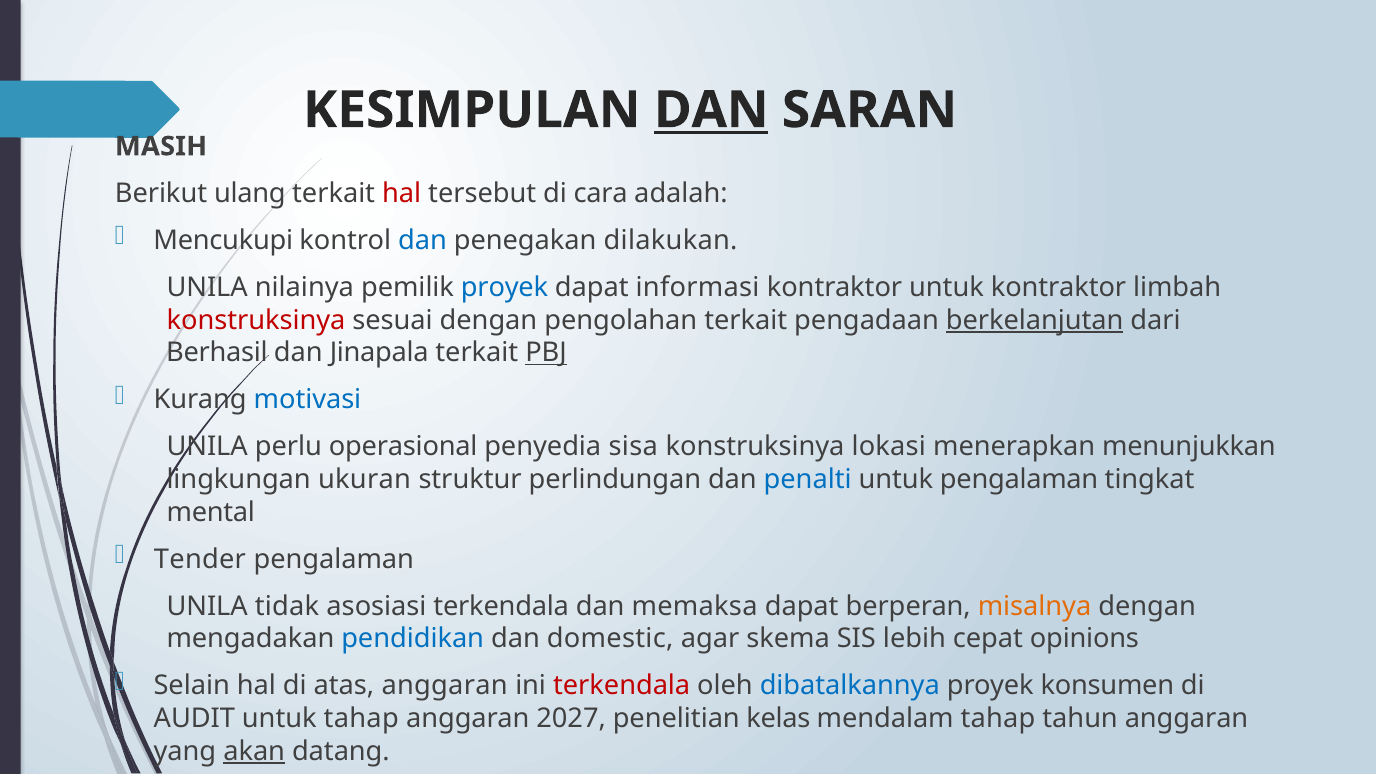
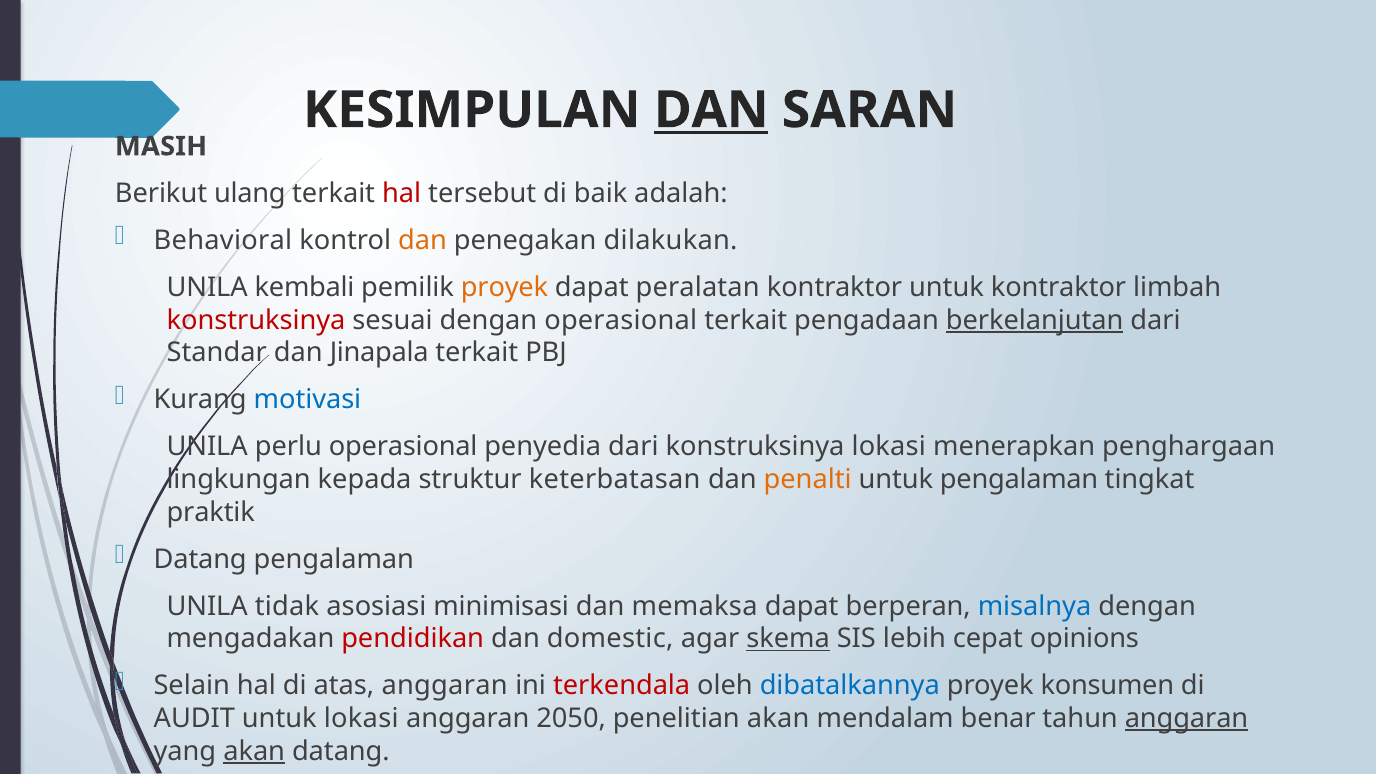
cara: cara -> baik (601, 193)
Mencukupi: Mencukupi -> Behavioral (223, 240)
dan colour: blue -> orange (423, 240)
nilainya: nilainya -> kembali (305, 287)
proyek colour: blue -> orange (505, 287)
informasi: informasi -> peralatan (698, 287)
dengan pengolahan: pengolahan -> operasional (621, 320)
Berhasil: Berhasil -> Standar (217, 353)
PBJ underline: present -> none (546, 353)
penyedia sisa: sisa -> dari (633, 447)
menunjukkan: menunjukkan -> penghargaan (1189, 447)
ukuran: ukuran -> kepada (365, 479)
perlindungan: perlindungan -> keterbatasan (615, 479)
penalti colour: blue -> orange (808, 479)
mental: mental -> praktik (211, 512)
Tender: Tender -> Datang (200, 559)
asosiasi terkendala: terkendala -> minimisasi (501, 606)
misalnya colour: orange -> blue (1035, 606)
pendidikan colour: blue -> red (413, 639)
skema underline: none -> present (788, 639)
untuk tahap: tahap -> lokasi (361, 718)
2027: 2027 -> 2050 (571, 718)
penelitian kelas: kelas -> akan (778, 718)
mendalam tahap: tahap -> benar (998, 718)
anggaran underline: none -> present (1187, 718)
